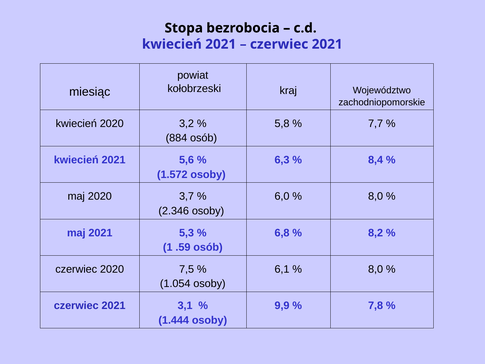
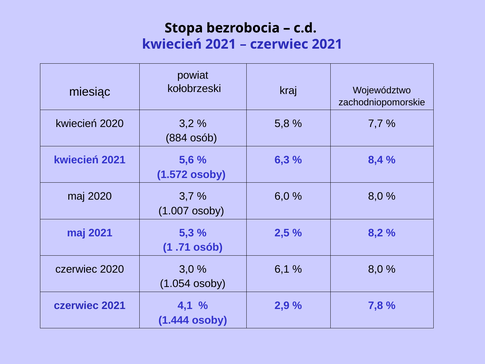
2.346: 2.346 -> 1.007 (174, 211)
6,8: 6,8 -> 2,5 (282, 233)
.59: .59 -> .71 (183, 247)
7,5: 7,5 -> 3,0 (187, 269)
3,1: 3,1 -> 4,1 (185, 305)
9,9: 9,9 -> 2,9 (282, 305)
